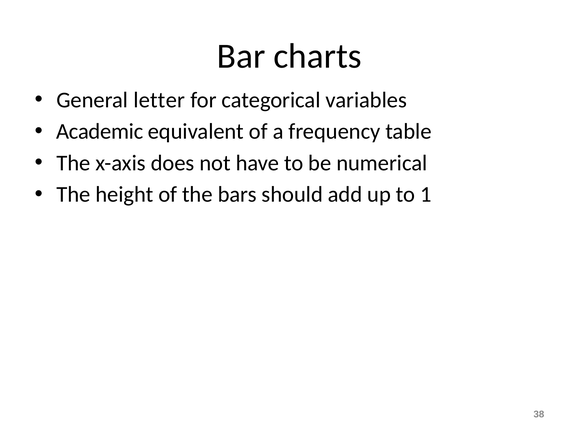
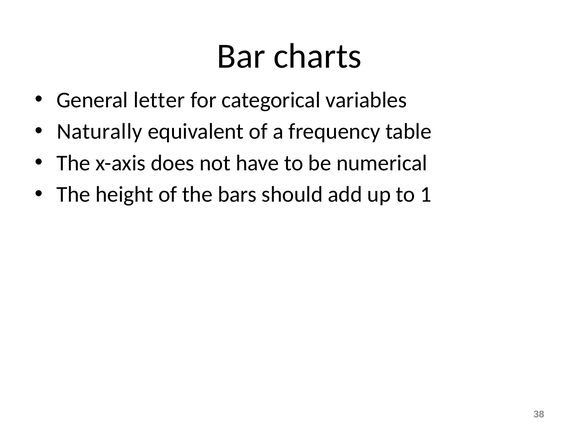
Academic: Academic -> Naturally (99, 132)
